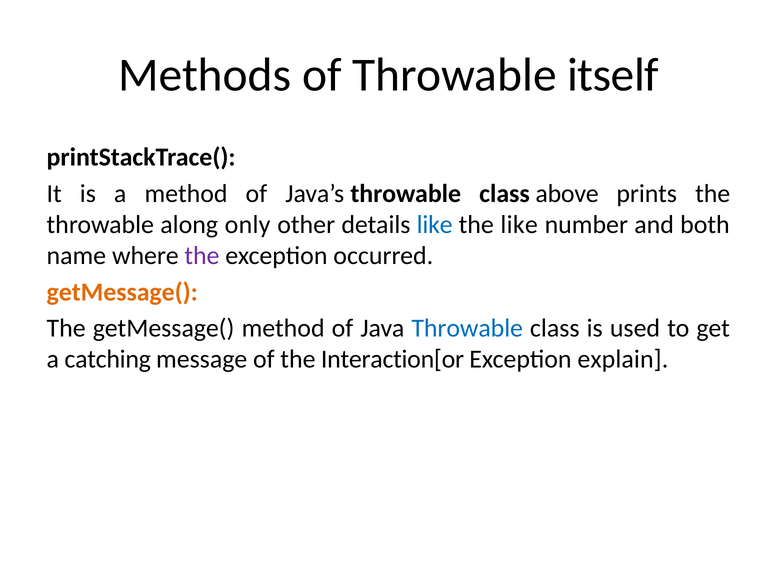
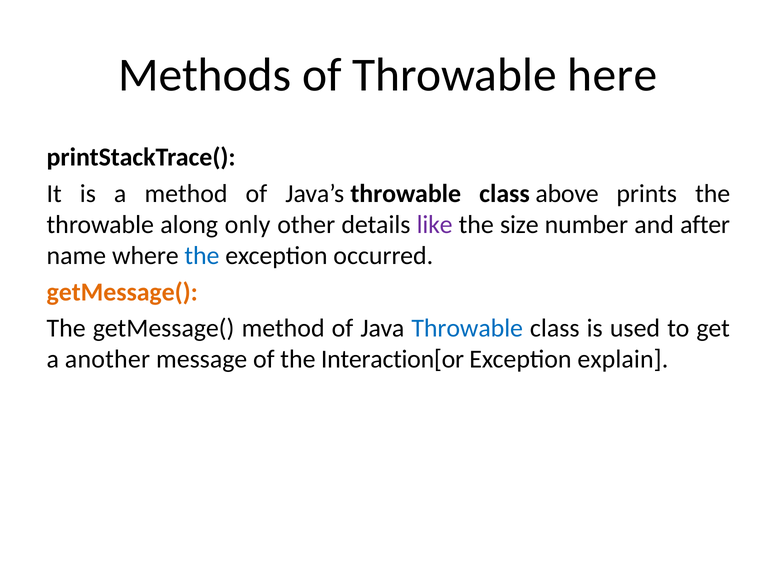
itself: itself -> here (612, 75)
like colour: blue -> purple (435, 225)
the like: like -> size (519, 225)
both: both -> after (705, 225)
the colour: purple -> blue (202, 256)
catching: catching -> another (107, 359)
